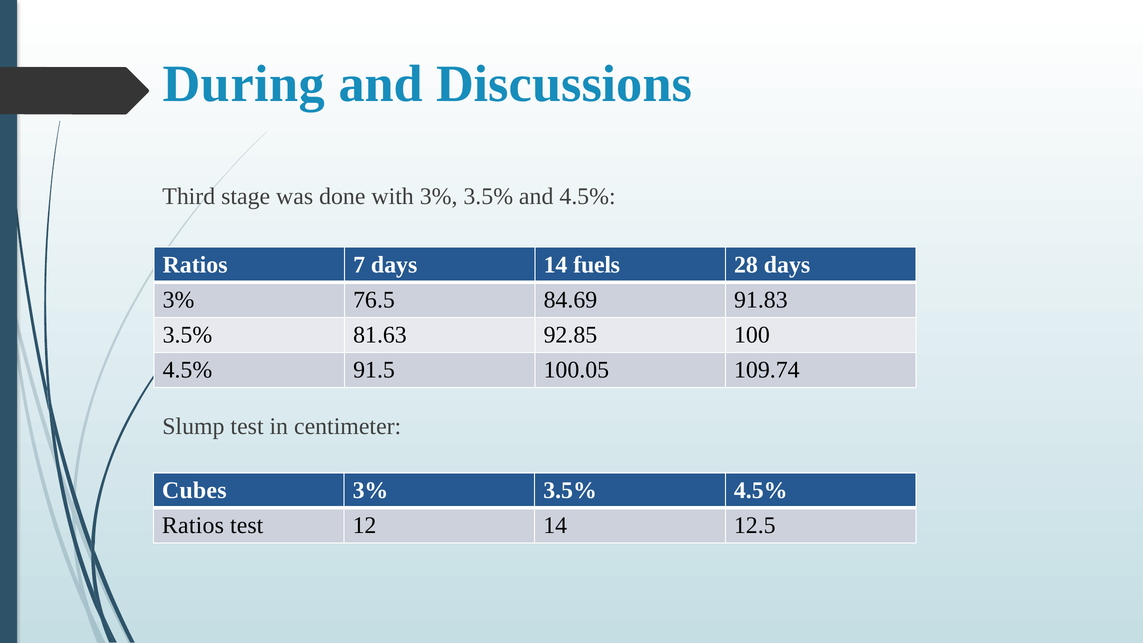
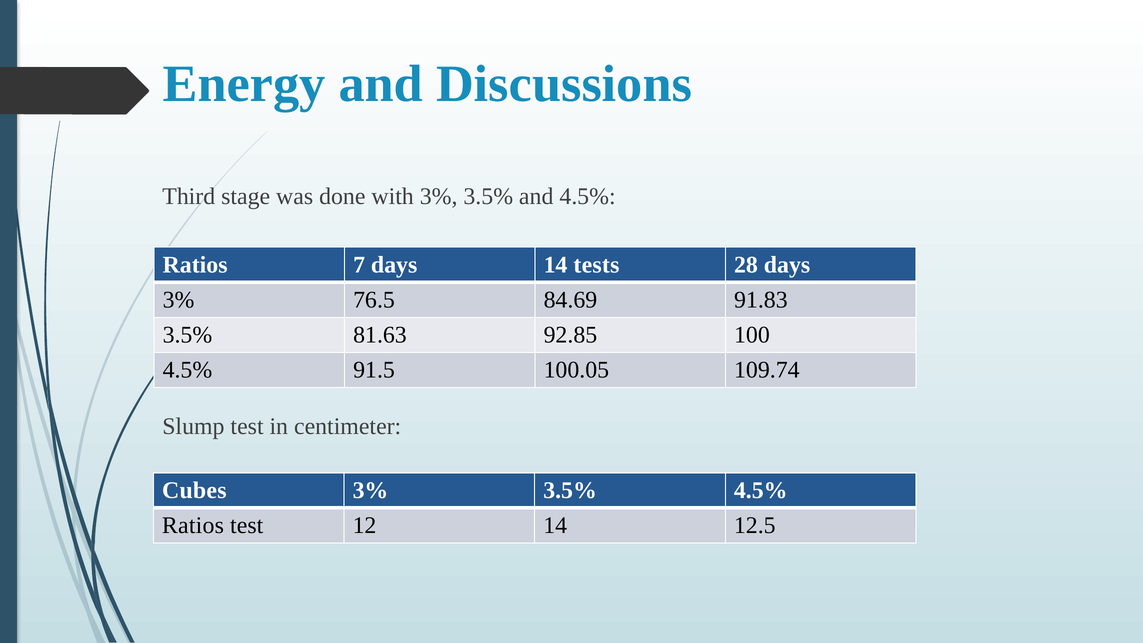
During: During -> Energy (244, 84)
fuels: fuels -> tests (596, 265)
